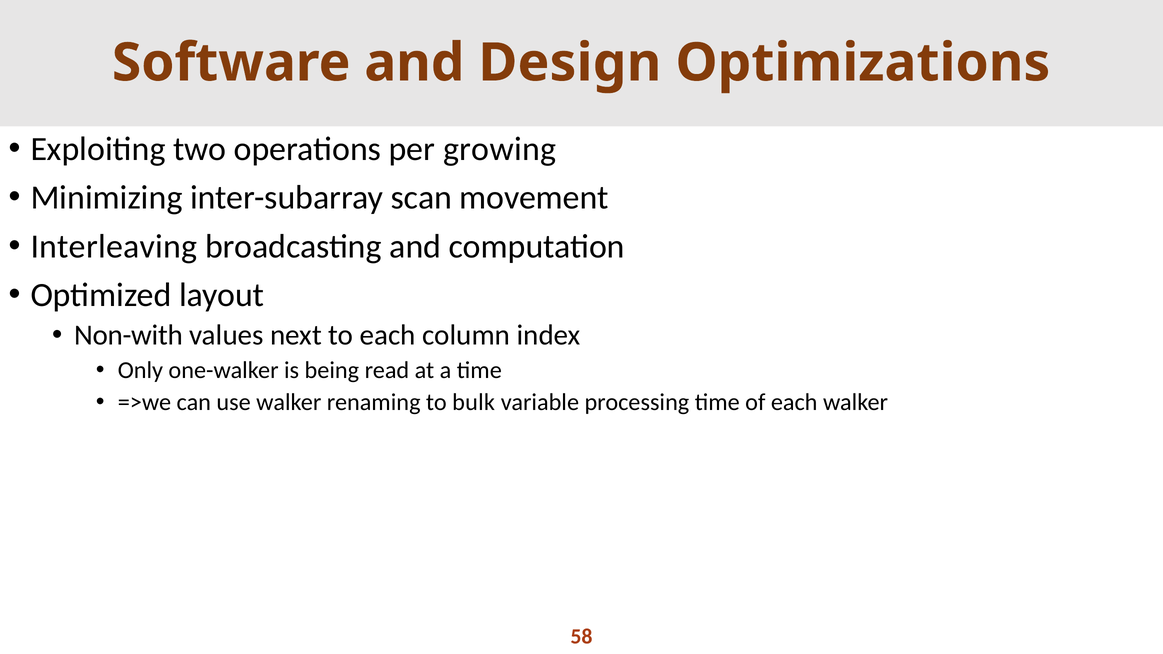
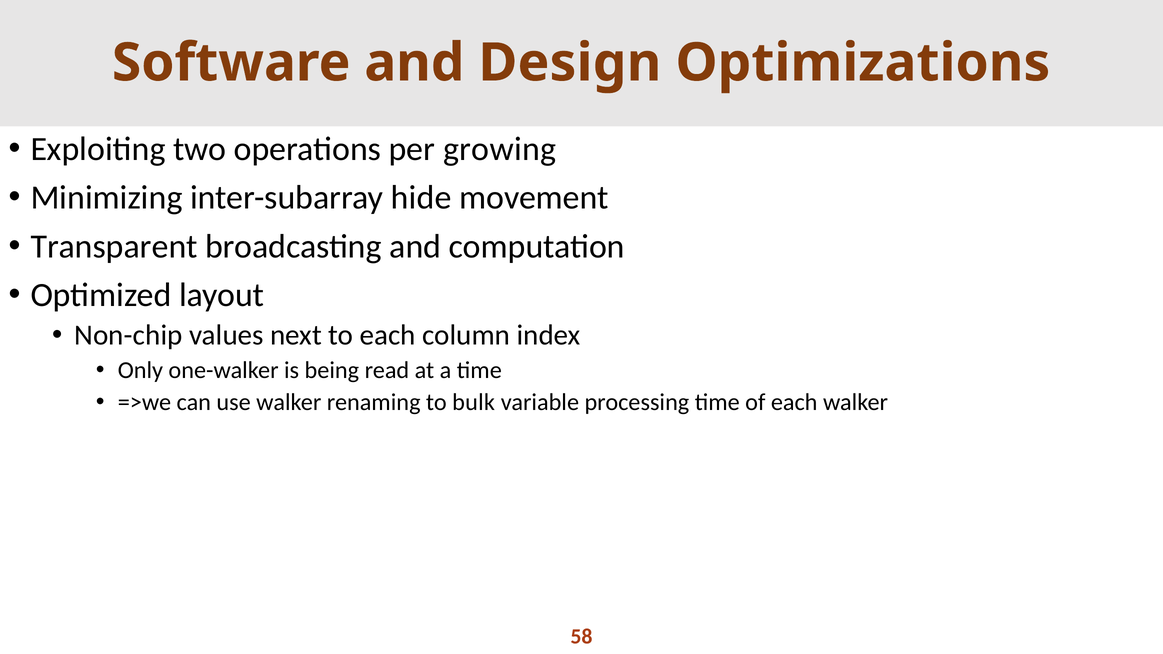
scan: scan -> hide (421, 198)
Interleaving: Interleaving -> Transparent (114, 246)
Non-with: Non-with -> Non-chip (128, 335)
